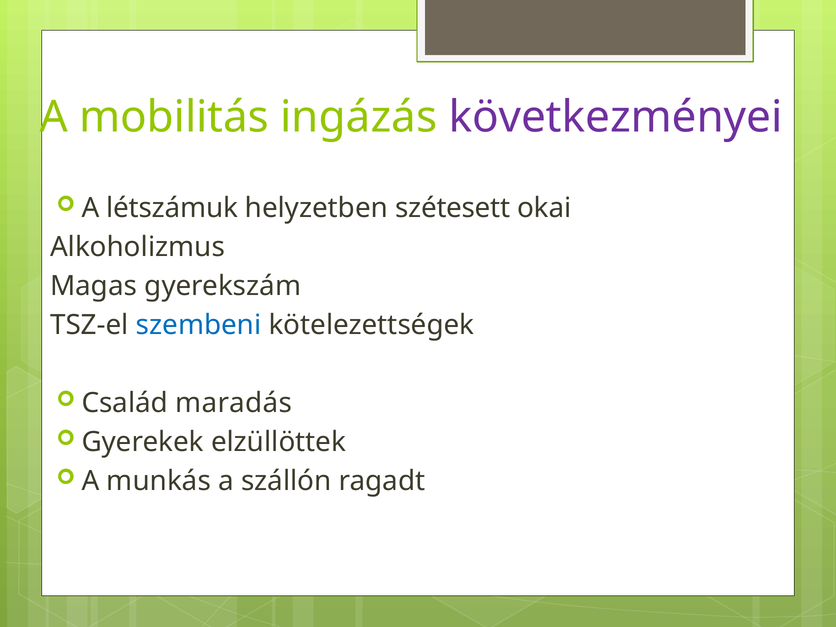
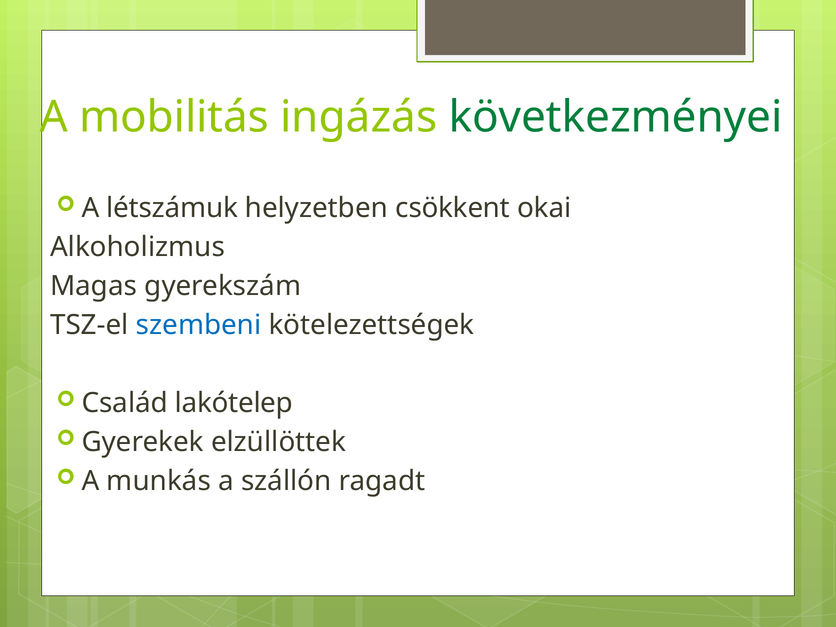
következményei colour: purple -> green (616, 117)
szétesett: szétesett -> csökkent (453, 208)
maradás: maradás -> lakótelep (234, 403)
